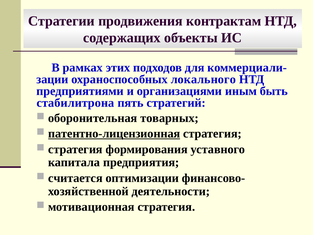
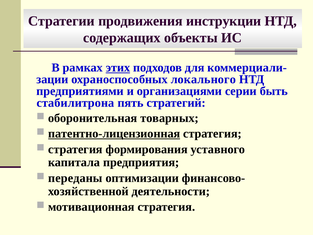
контрактам: контрактам -> инструкции (224, 21)
этих underline: none -> present (118, 68)
иным: иным -> серии (241, 91)
считается: считается -> переданы (75, 178)
